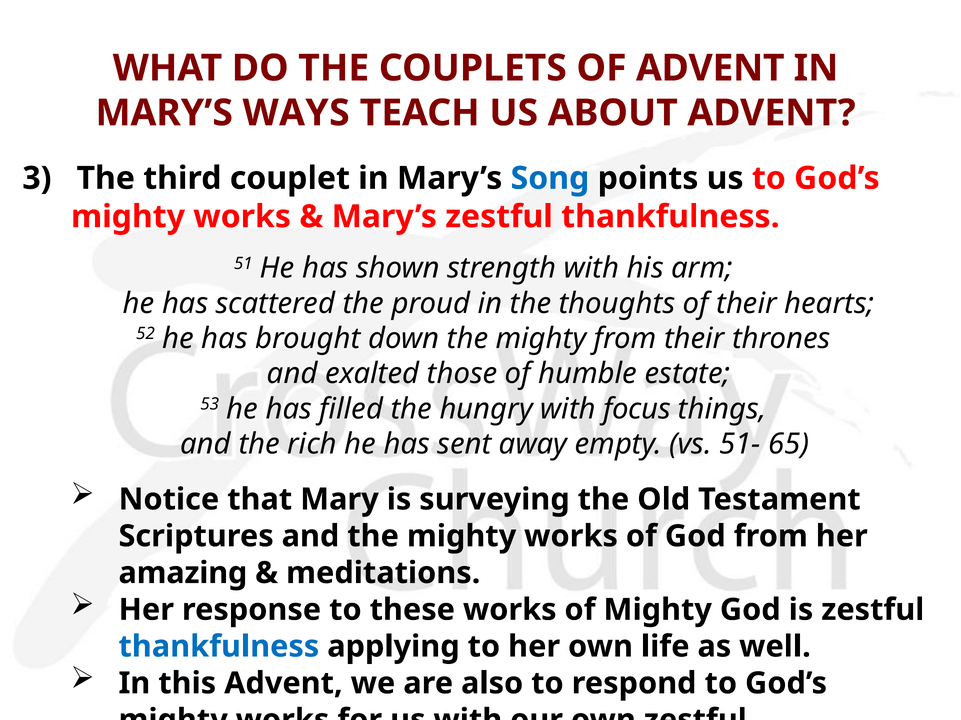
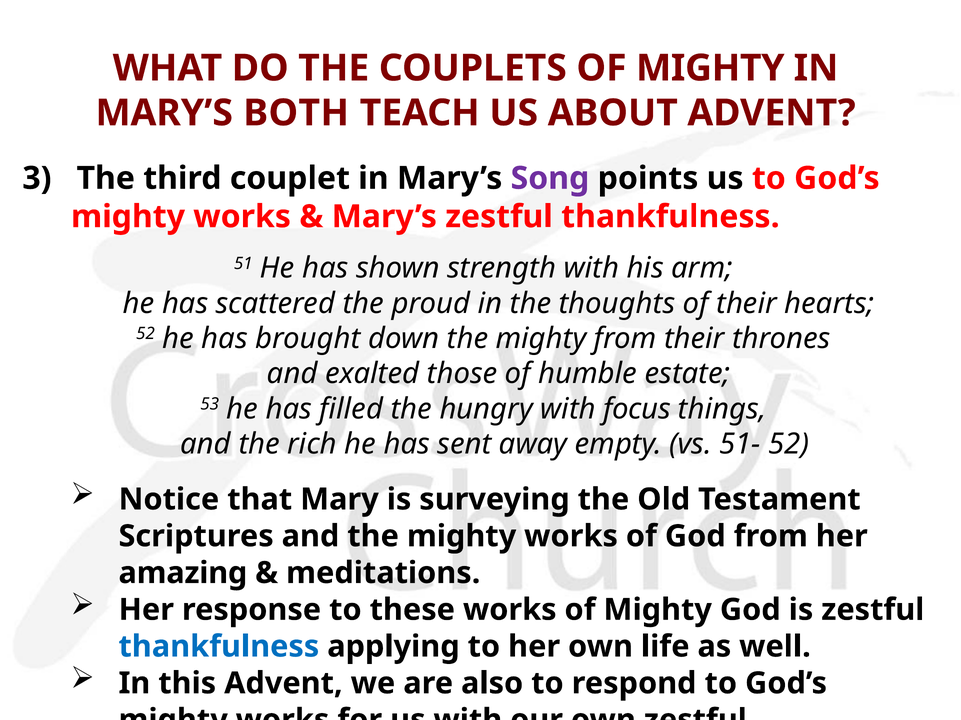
COUPLETS OF ADVENT: ADVENT -> MIGHTY (710, 68)
WAYS: WAYS -> BOTH (296, 113)
Song colour: blue -> purple (550, 178)
51- 65: 65 -> 52 (789, 445)
